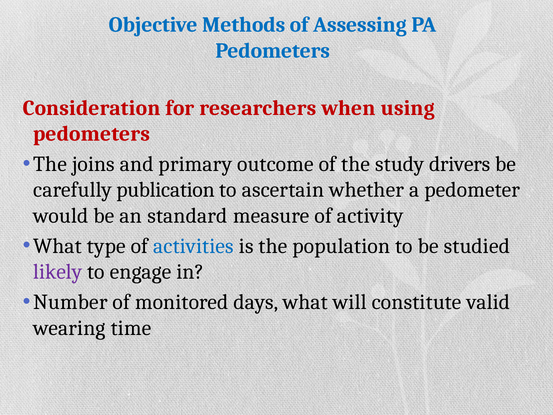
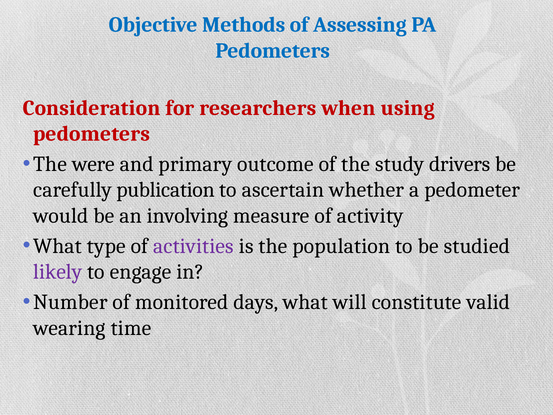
joins: joins -> were (93, 164)
standard: standard -> involving (188, 215)
activities colour: blue -> purple (193, 246)
